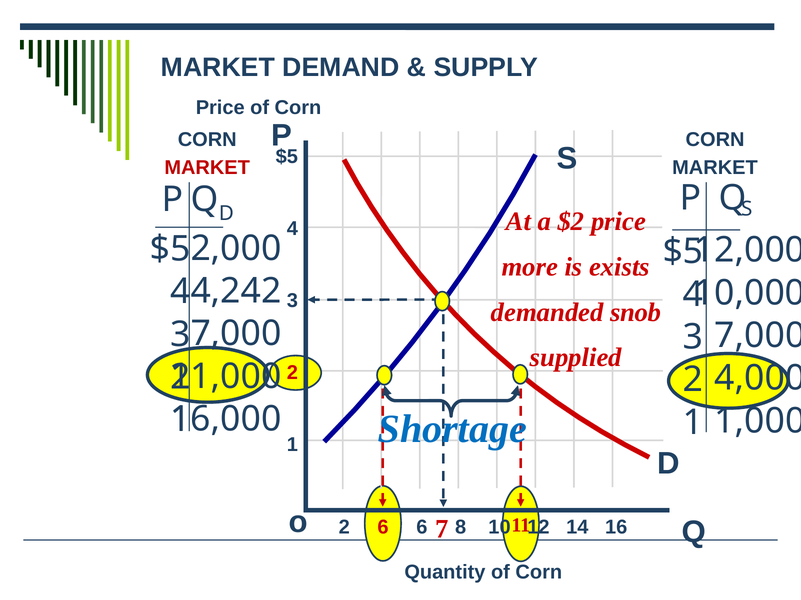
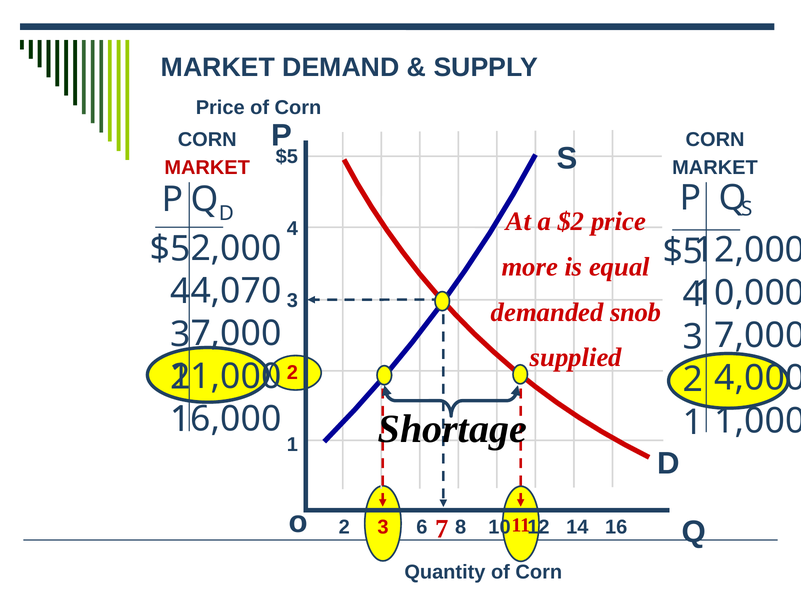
exists: exists -> equal (619, 267)
4,242: 4,242 -> 4,070 (236, 291)
Shortage colour: blue -> black (452, 429)
2 6: 6 -> 3 (383, 528)
